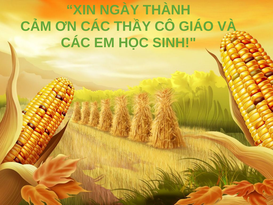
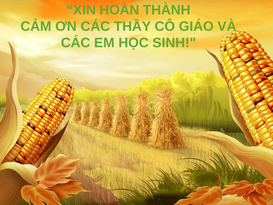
NGÀY: NGÀY -> HOÀN (119, 10)
